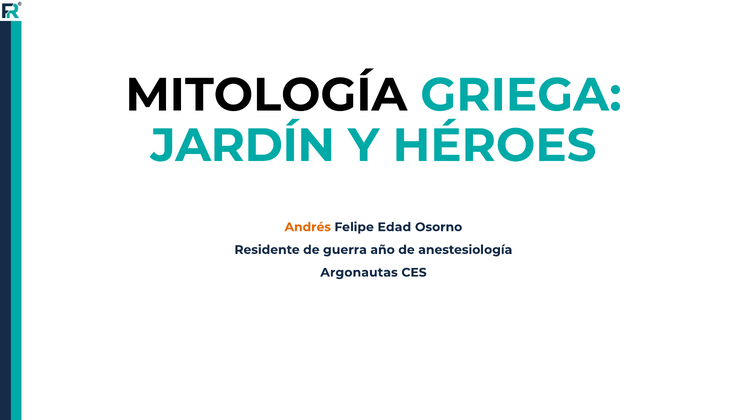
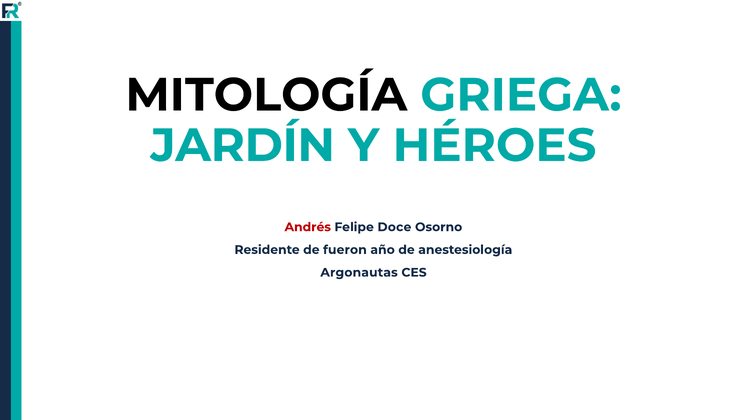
Andrés colour: orange -> red (308, 227)
Edad: Edad -> Doce (394, 227)
guerra: guerra -> fueron (345, 250)
